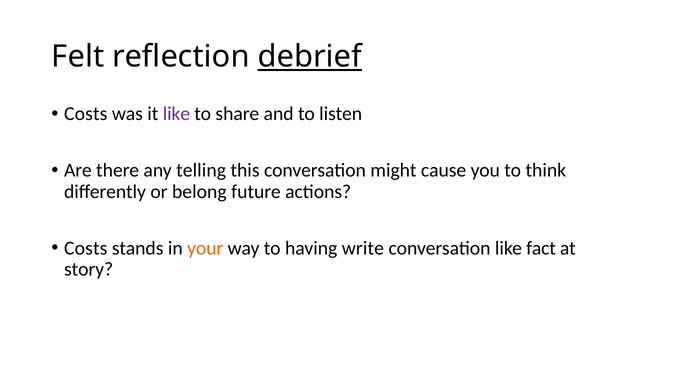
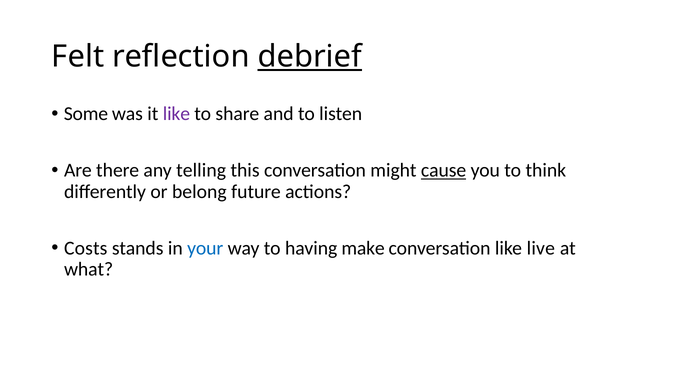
Costs: Costs -> Some (86, 114)
cause underline: none -> present (444, 170)
your colour: orange -> blue (205, 248)
write: write -> make (363, 248)
fact: fact -> live (541, 248)
story: story -> what (89, 269)
